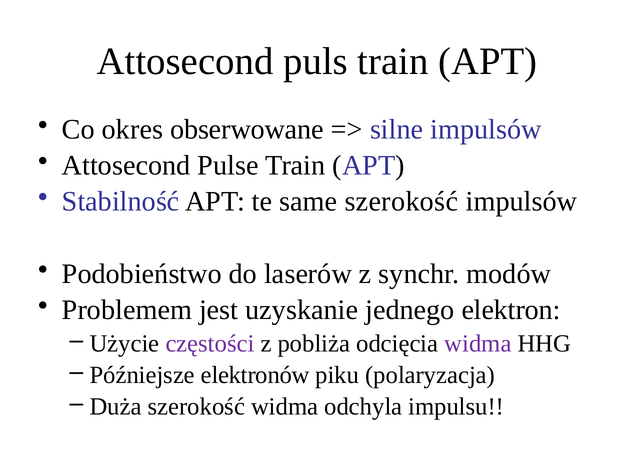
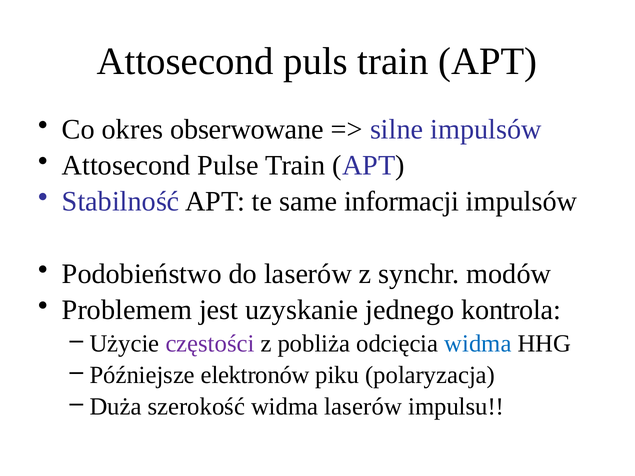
same szerokość: szerokość -> informacji (402, 202)
elektron: elektron -> kontrola (511, 310)
widma colour: purple -> blue (478, 344)
widma odchyla: odchyla -> laserów (363, 407)
